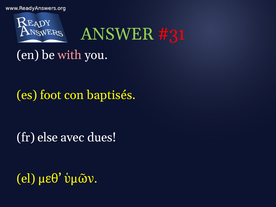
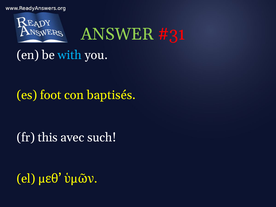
with colour: pink -> light blue (70, 55)
else: else -> this (48, 138)
dues: dues -> such (102, 138)
